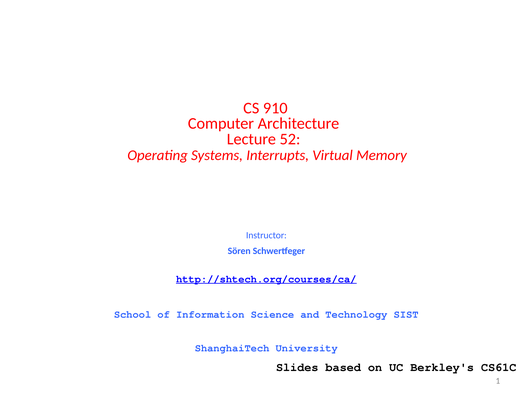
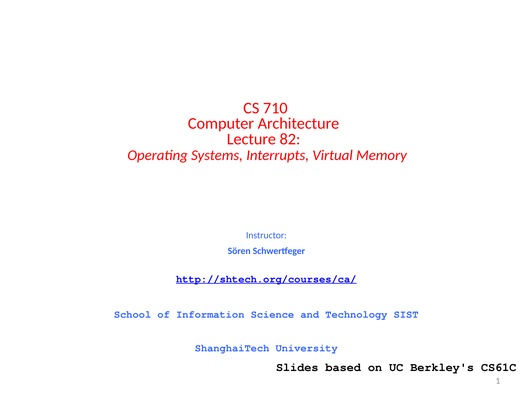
910: 910 -> 710 (275, 108)
52: 52 -> 82 (290, 139)
